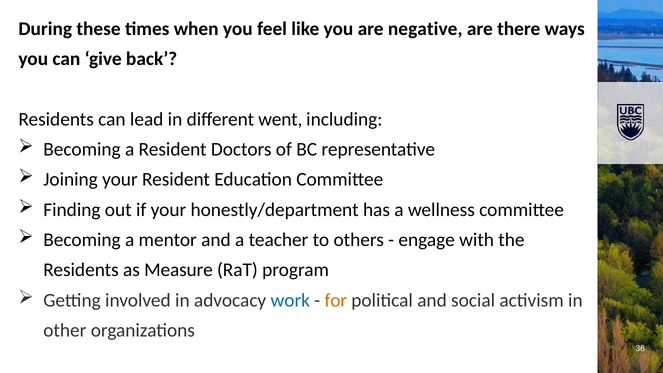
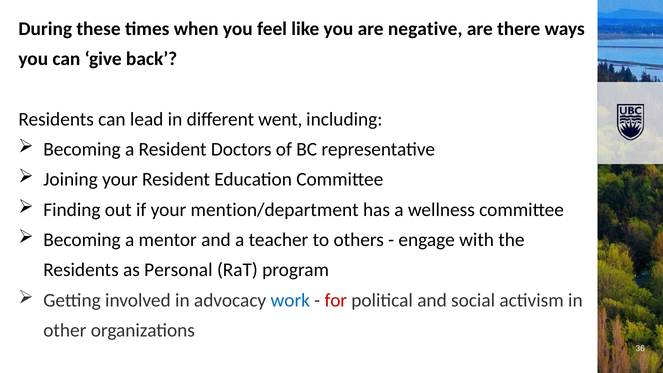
honestly/department: honestly/department -> mention/department (275, 210)
Measure: Measure -> Personal (178, 270)
for colour: orange -> red (336, 300)
